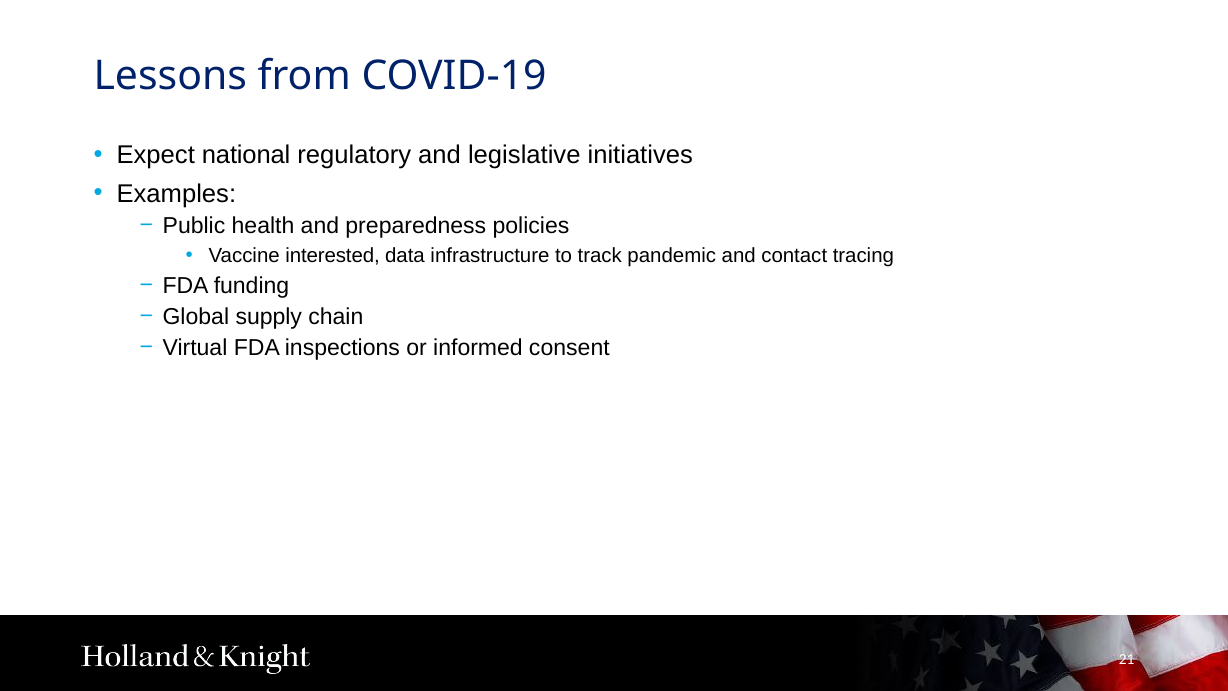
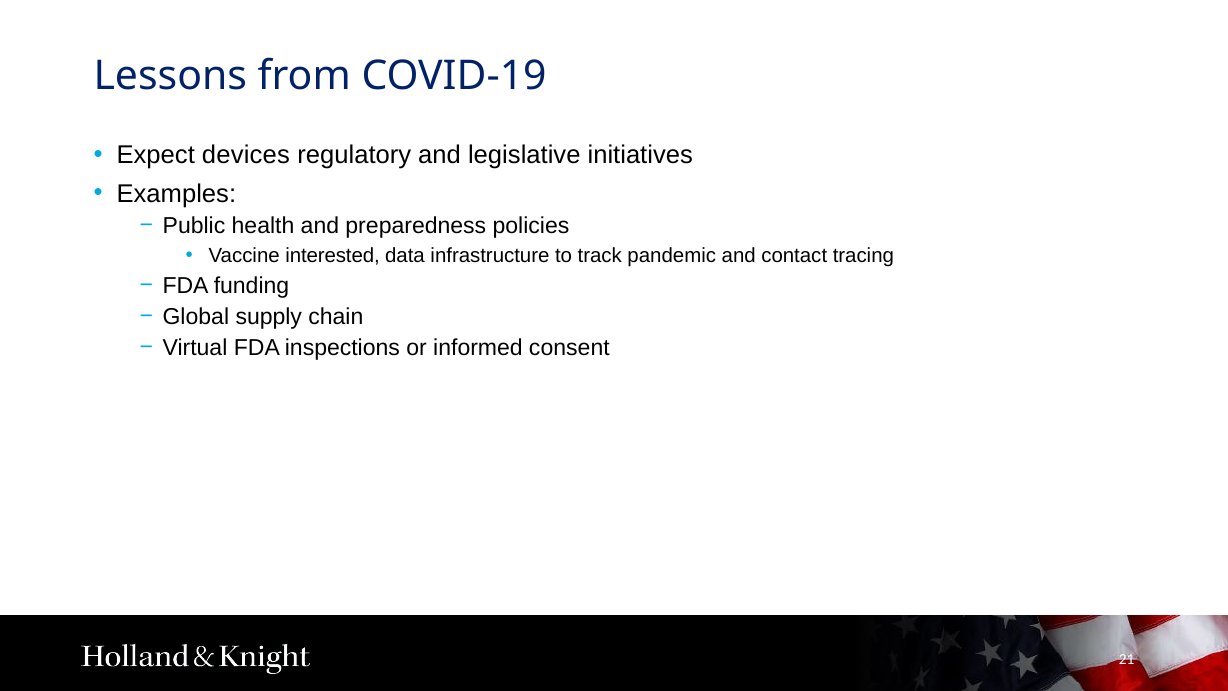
national: national -> devices (246, 155)
